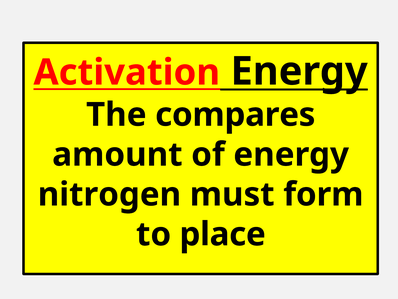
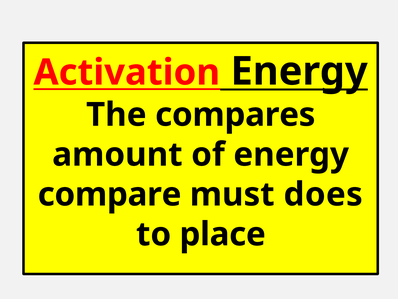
nitrogen: nitrogen -> compare (110, 194)
form: form -> does (323, 194)
